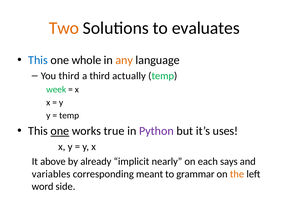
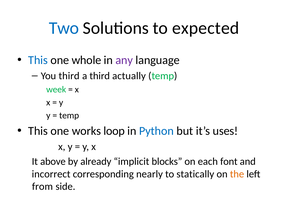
Two colour: orange -> blue (64, 28)
evaluates: evaluates -> expected (206, 28)
any colour: orange -> purple (124, 60)
one underline: present -> none (60, 131)
true: true -> loop (114, 131)
Python colour: purple -> blue (156, 131)
nearly: nearly -> blocks (167, 161)
says: says -> font (229, 161)
variables: variables -> incorrect (51, 174)
meant: meant -> nearly (149, 174)
grammar: grammar -> statically (195, 174)
word: word -> from (42, 186)
